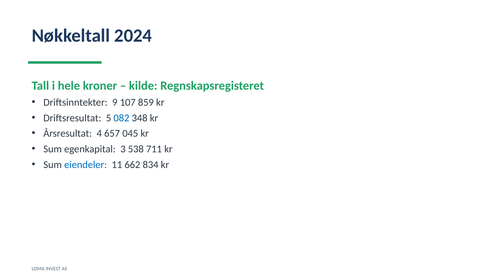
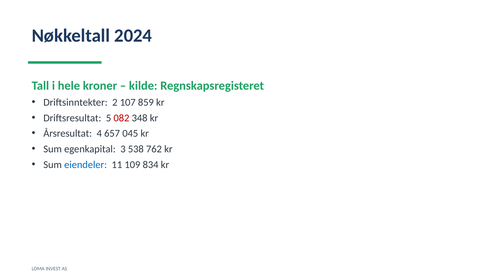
9: 9 -> 2 (115, 102)
082 colour: blue -> red (121, 118)
711: 711 -> 762 (154, 149)
662: 662 -> 109 (132, 165)
